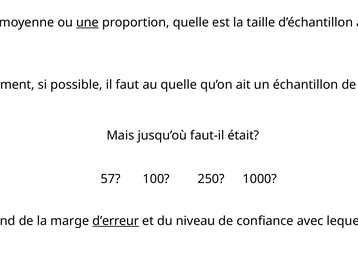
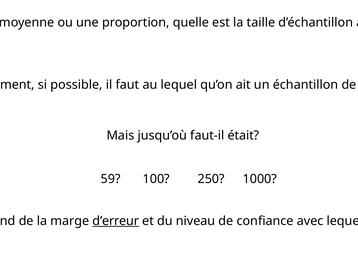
une underline: present -> none (88, 22)
au quelle: quelle -> lequel (179, 85)
57: 57 -> 59 (111, 179)
